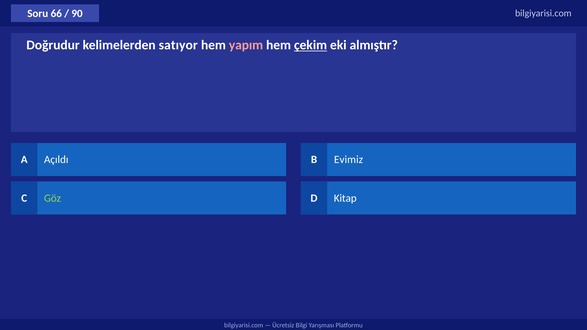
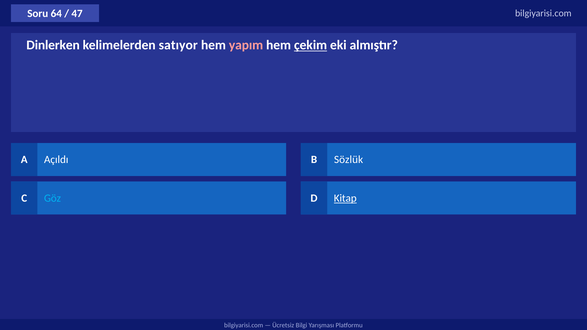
66: 66 -> 64 (56, 13)
90: 90 -> 47 (77, 13)
Doğrudur: Doğrudur -> Dinlerken (53, 45)
Evimiz: Evimiz -> Sözlük (349, 160)
Göz colour: light green -> light blue (52, 198)
Kitap underline: none -> present (345, 198)
